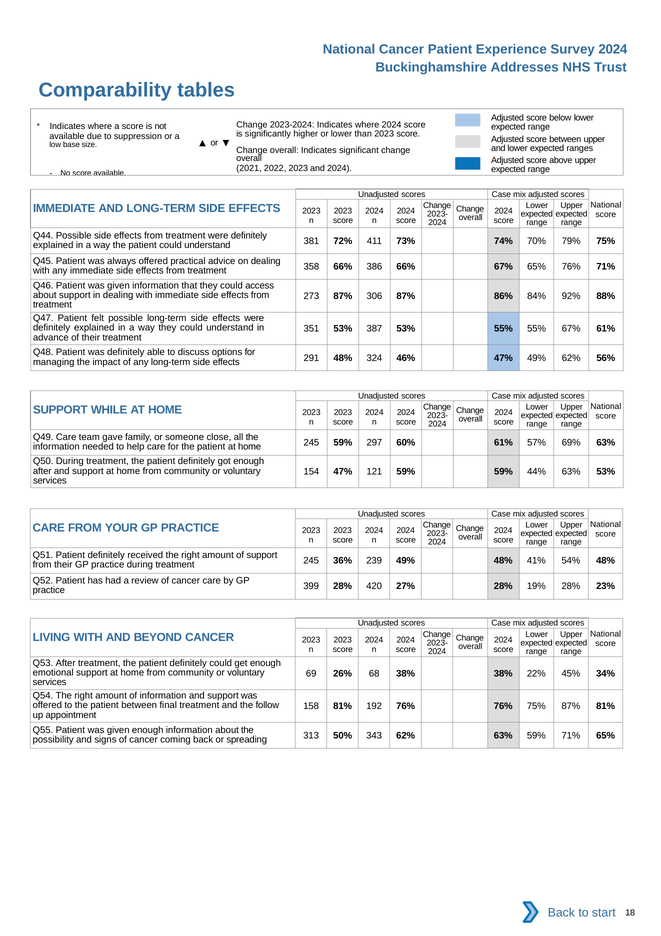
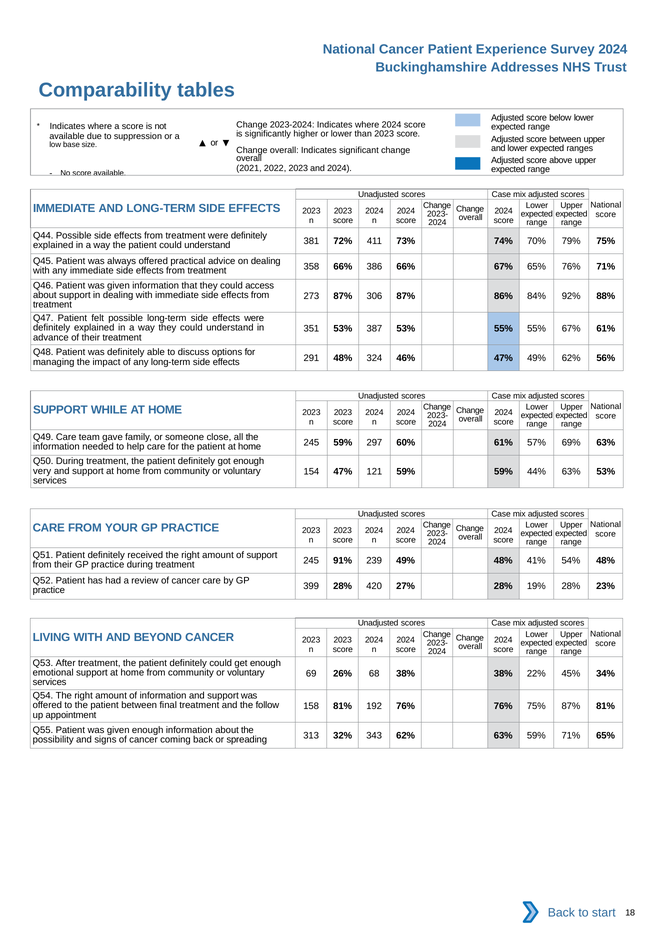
after: after -> very (42, 471)
36%: 36% -> 91% (343, 560)
50%: 50% -> 32% (343, 735)
